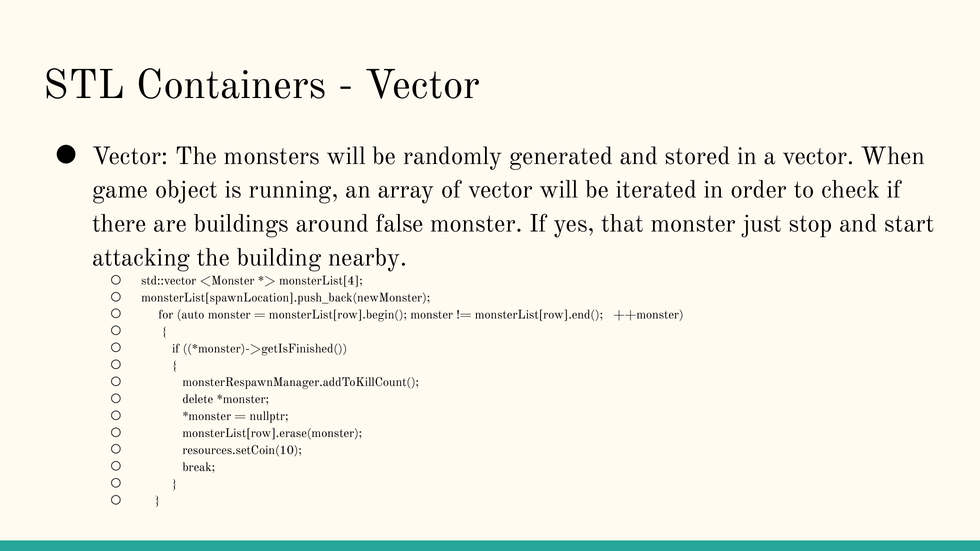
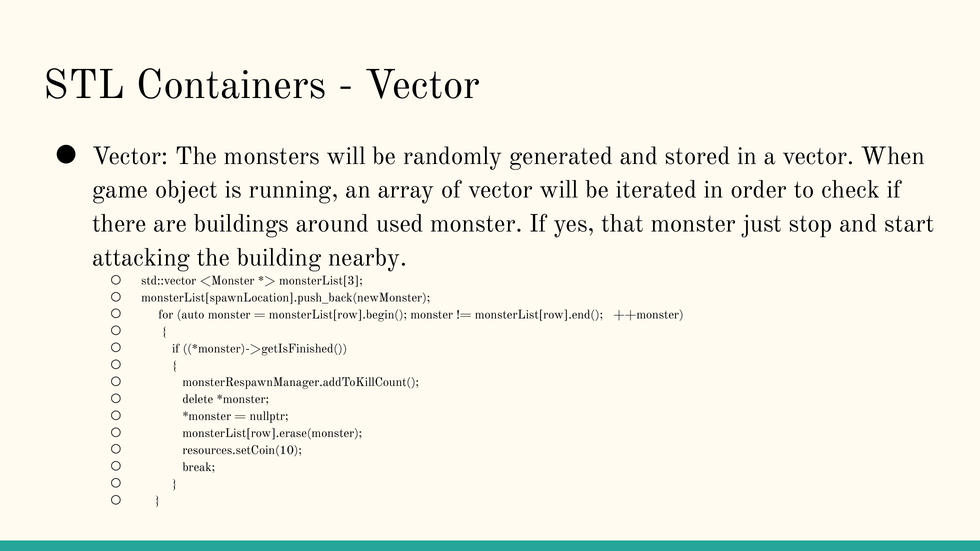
false: false -> used (400, 224)
monsterList[4: monsterList[4 -> monsterList[3 (321, 281)
